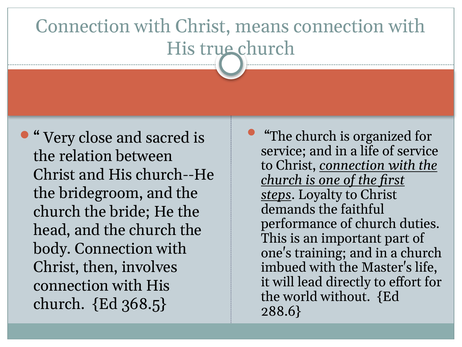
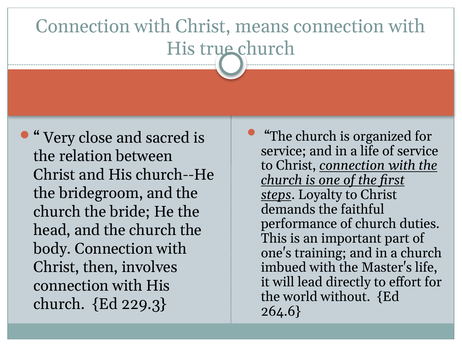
368.5: 368.5 -> 229.3 (144, 304)
288.6: 288.6 -> 264.6 (281, 311)
